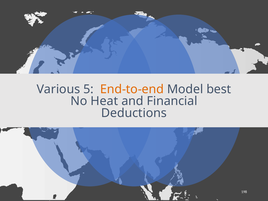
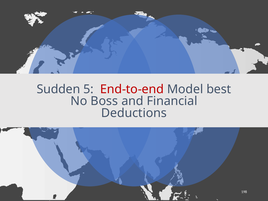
Various: Various -> Sudden (58, 89)
End-to-end colour: orange -> red (132, 89)
Heat: Heat -> Boss (104, 101)
